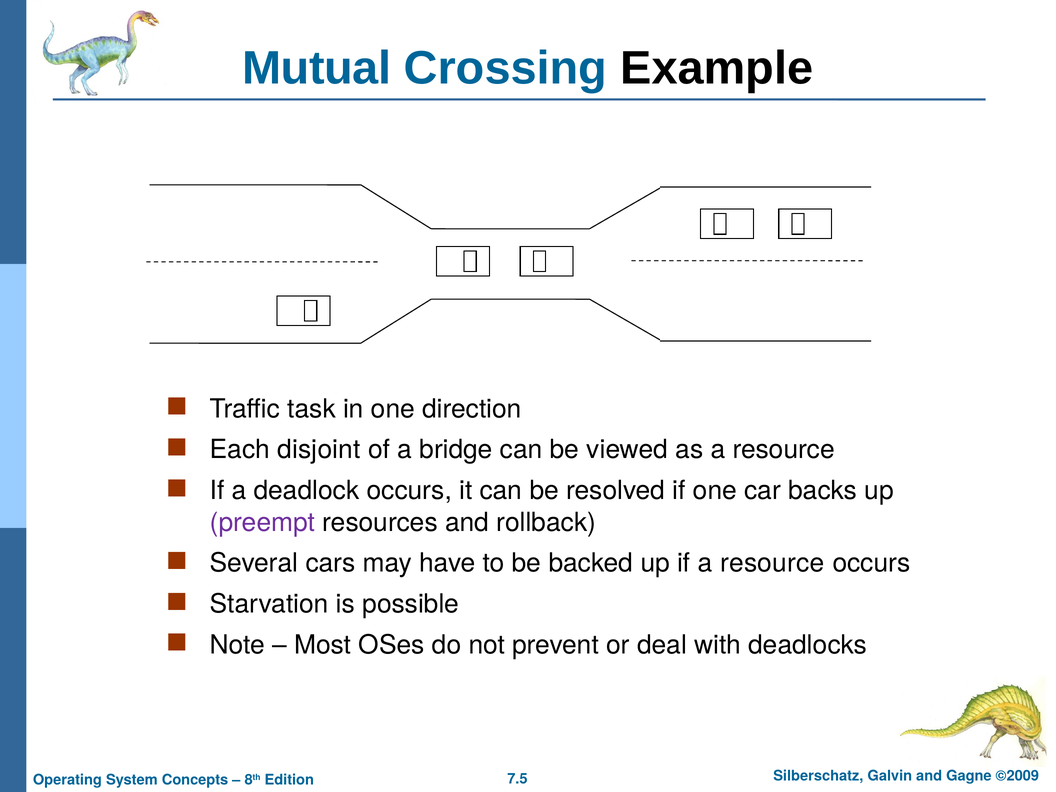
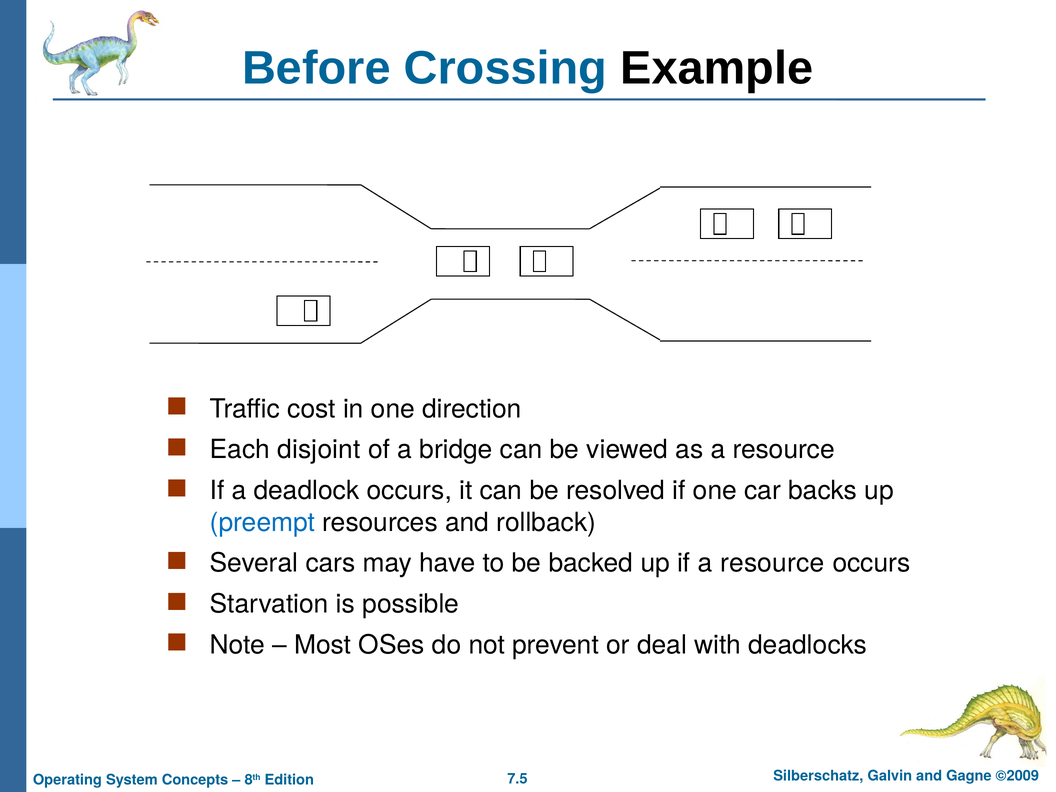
Mutual: Mutual -> Before (316, 68)
task: task -> cost (312, 409)
preempt colour: purple -> blue (262, 522)
